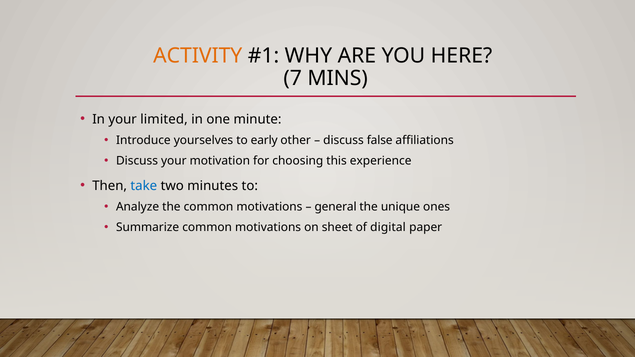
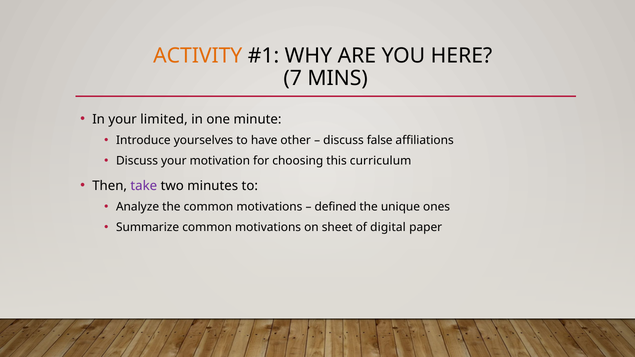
early: early -> have (264, 141)
experience: experience -> curriculum (381, 161)
take colour: blue -> purple (144, 186)
general: general -> defined (336, 207)
